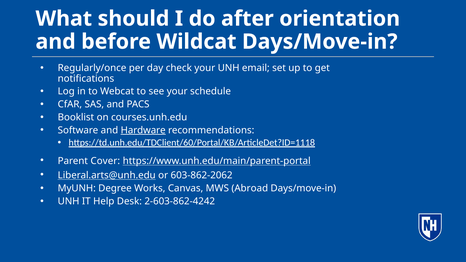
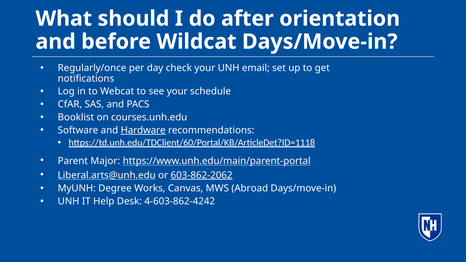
Cover: Cover -> Major (105, 161)
603-862-2062 underline: none -> present (202, 175)
2-603-862-4242: 2-603-862-4242 -> 4-603-862-4242 (180, 201)
